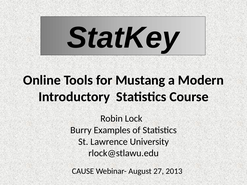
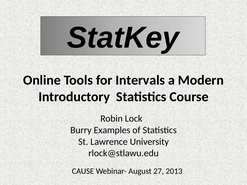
Mustang: Mustang -> Intervals (140, 80)
